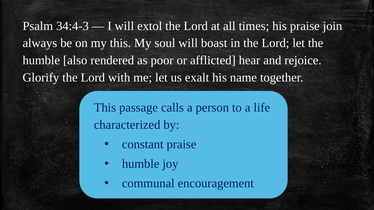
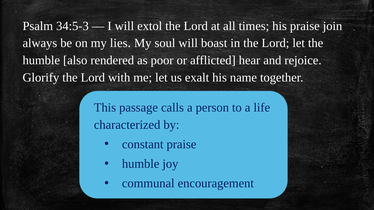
34:4-3: 34:4-3 -> 34:5-3 (72, 26)
my this: this -> lies (120, 43)
